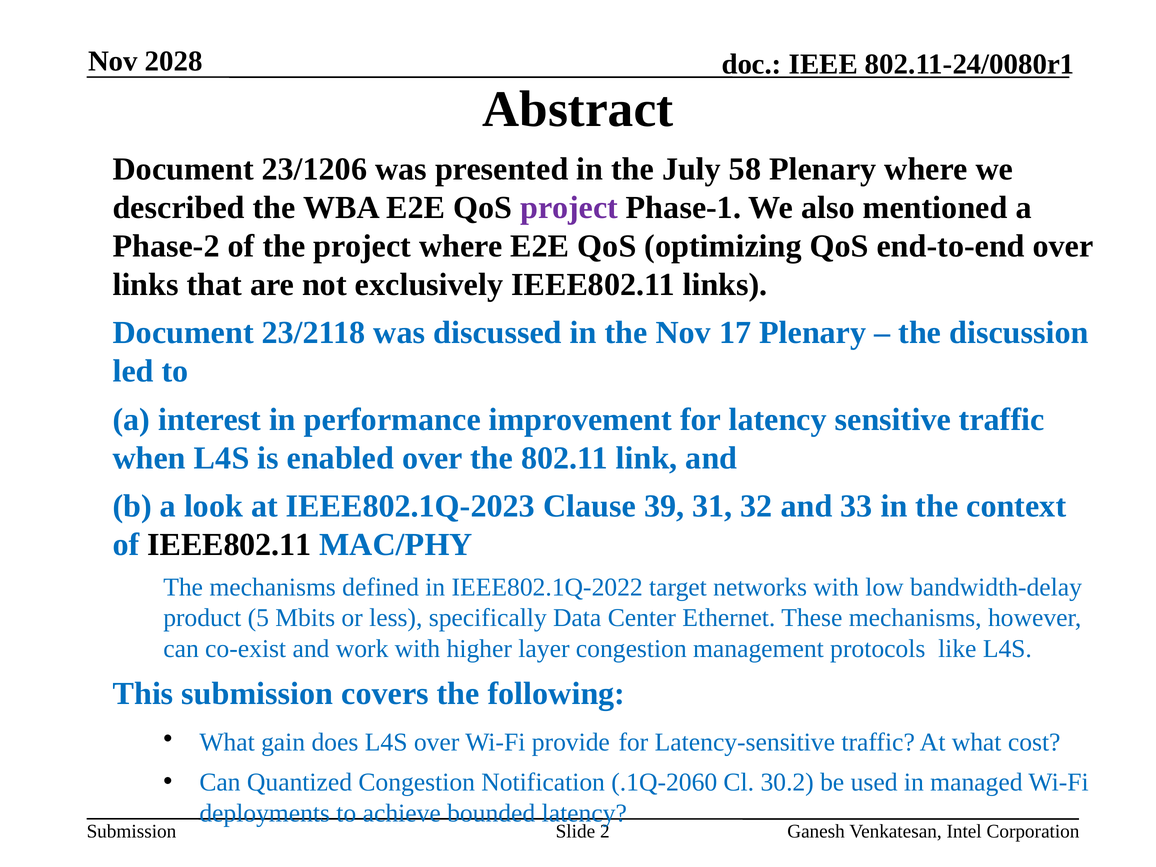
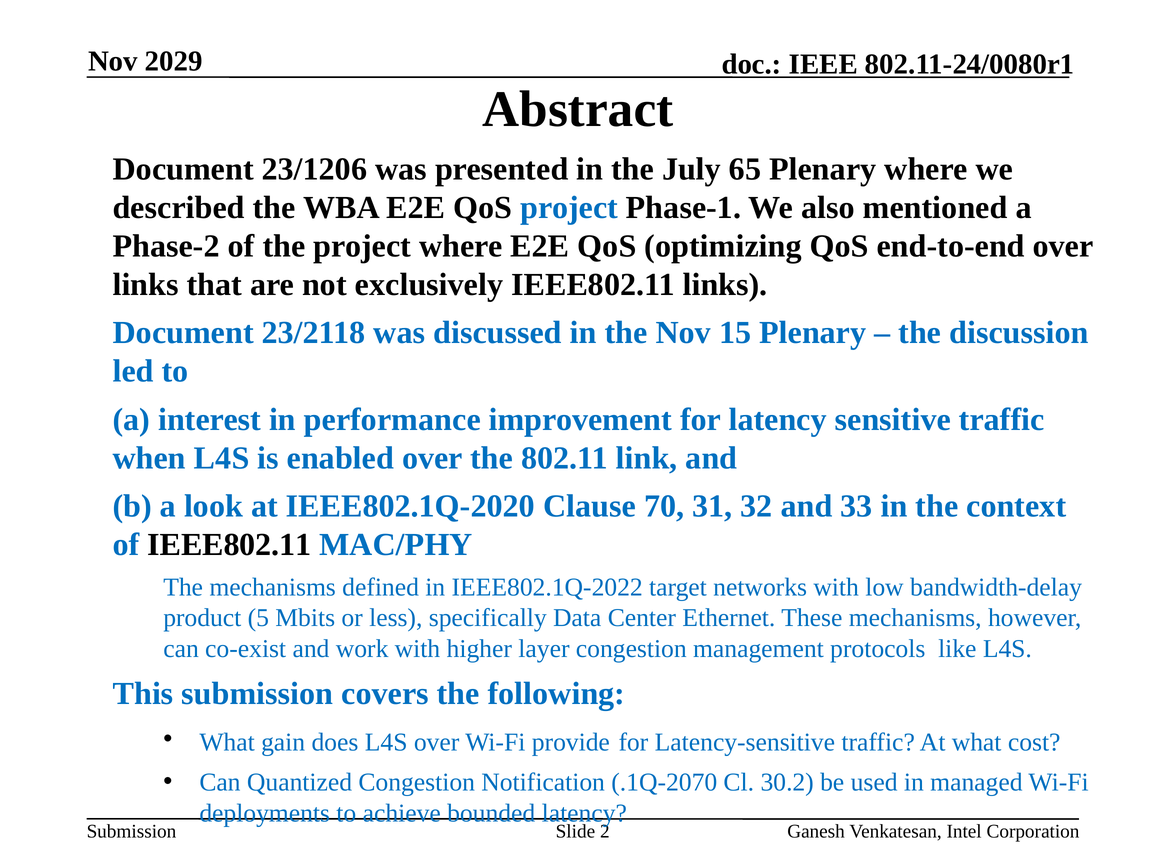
2028: 2028 -> 2029 (174, 61)
58: 58 -> 65 (745, 169)
project colour: purple -> blue (569, 207)
17: 17 -> 15 (735, 333)
IEEE802.1Q-2023: IEEE802.1Q-2023 -> IEEE802.1Q-2020 (410, 506)
39: 39 -> 70 (664, 506)
.1Q-2060: .1Q-2060 -> .1Q-2070 (664, 782)
